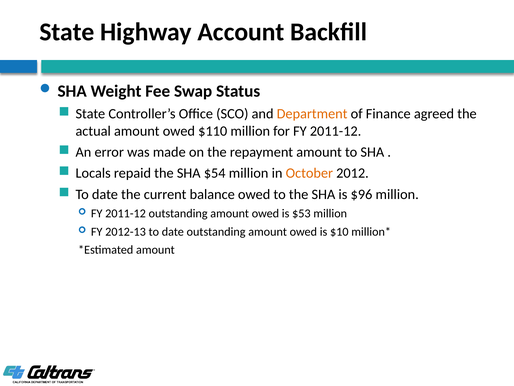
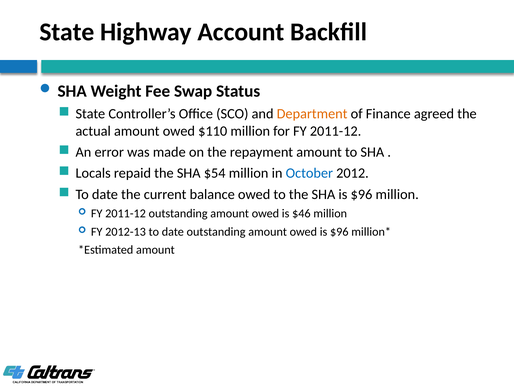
October colour: orange -> blue (309, 173)
$53: $53 -> $46 (301, 213)
owed is $10: $10 -> $96 (339, 231)
